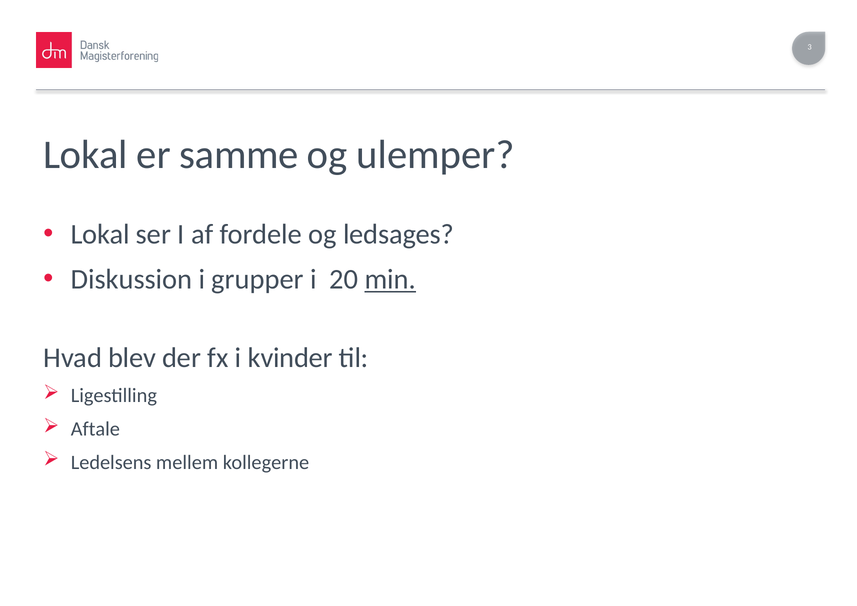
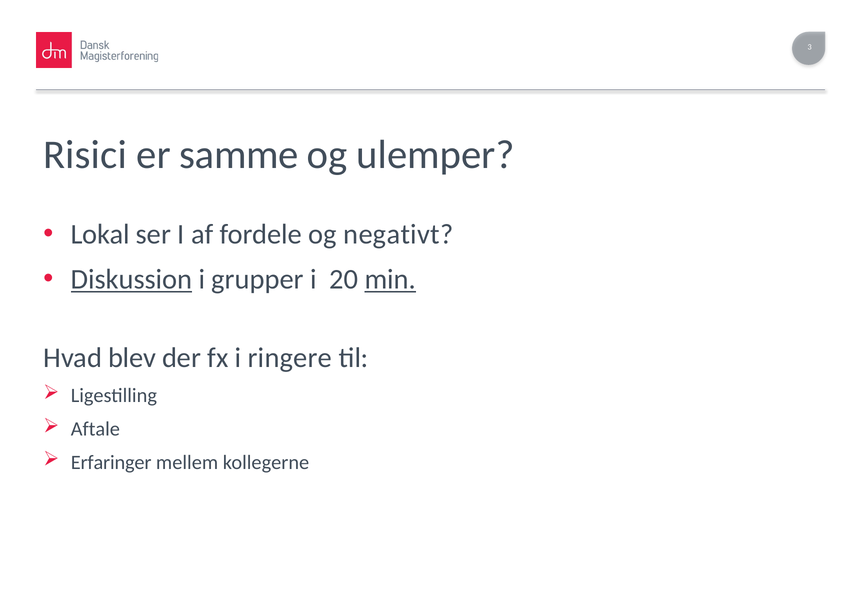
Lokal: Lokal -> Risici (85, 155)
ledsages: ledsages -> negativt (398, 234)
Diskussion underline: none -> present (131, 280)
kvinder: kvinder -> ringere (290, 358)
Ledelsens: Ledelsens -> Erfaringer (111, 463)
